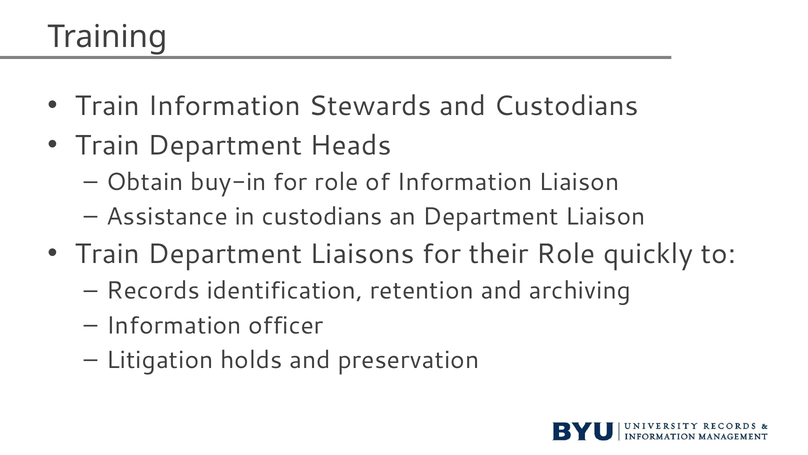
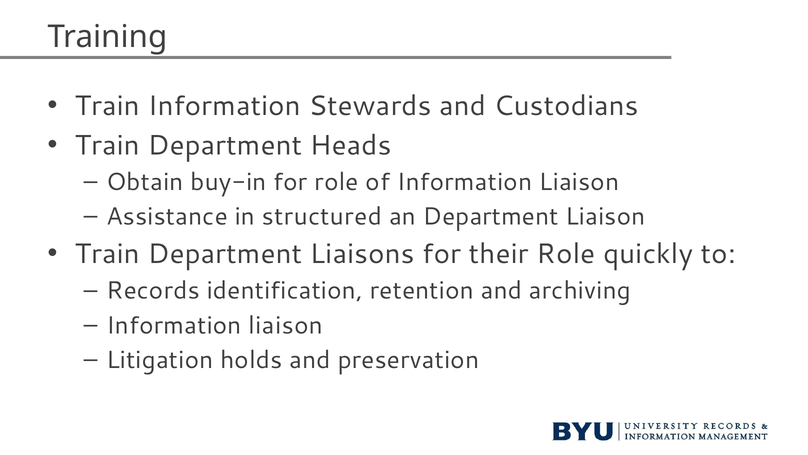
in custodians: custodians -> structured (322, 216)
officer: officer -> liaison (286, 325)
